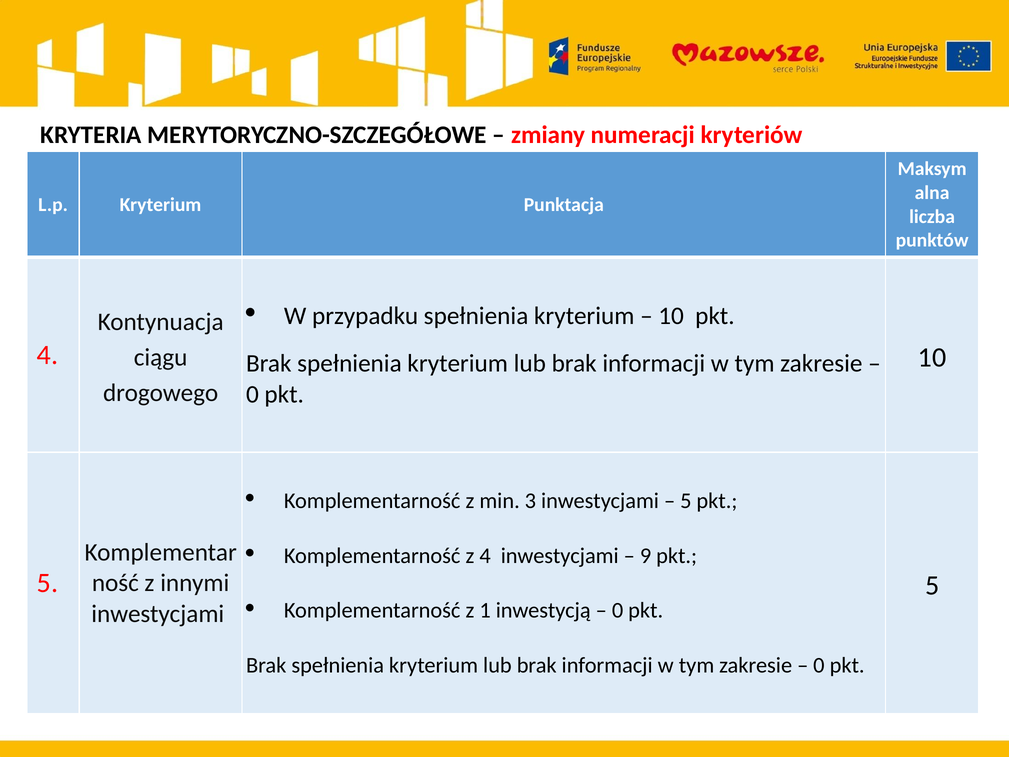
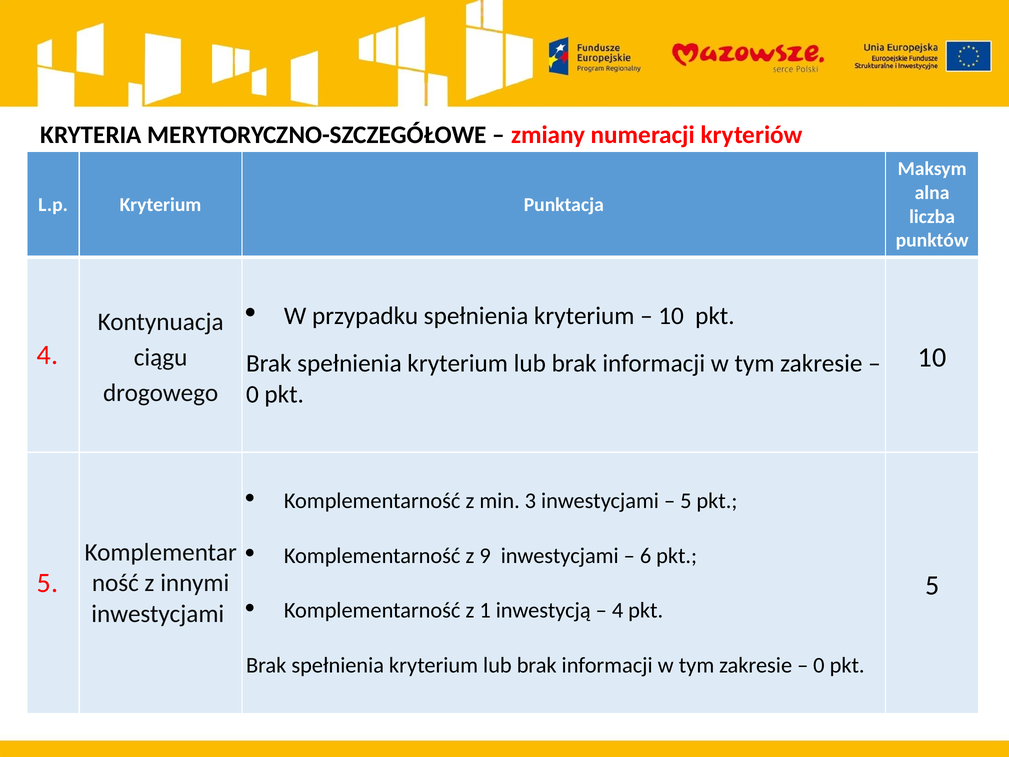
z 4: 4 -> 9 (485, 556)
9: 9 -> 6 (646, 556)
0: 0 -> 4 (618, 610)
